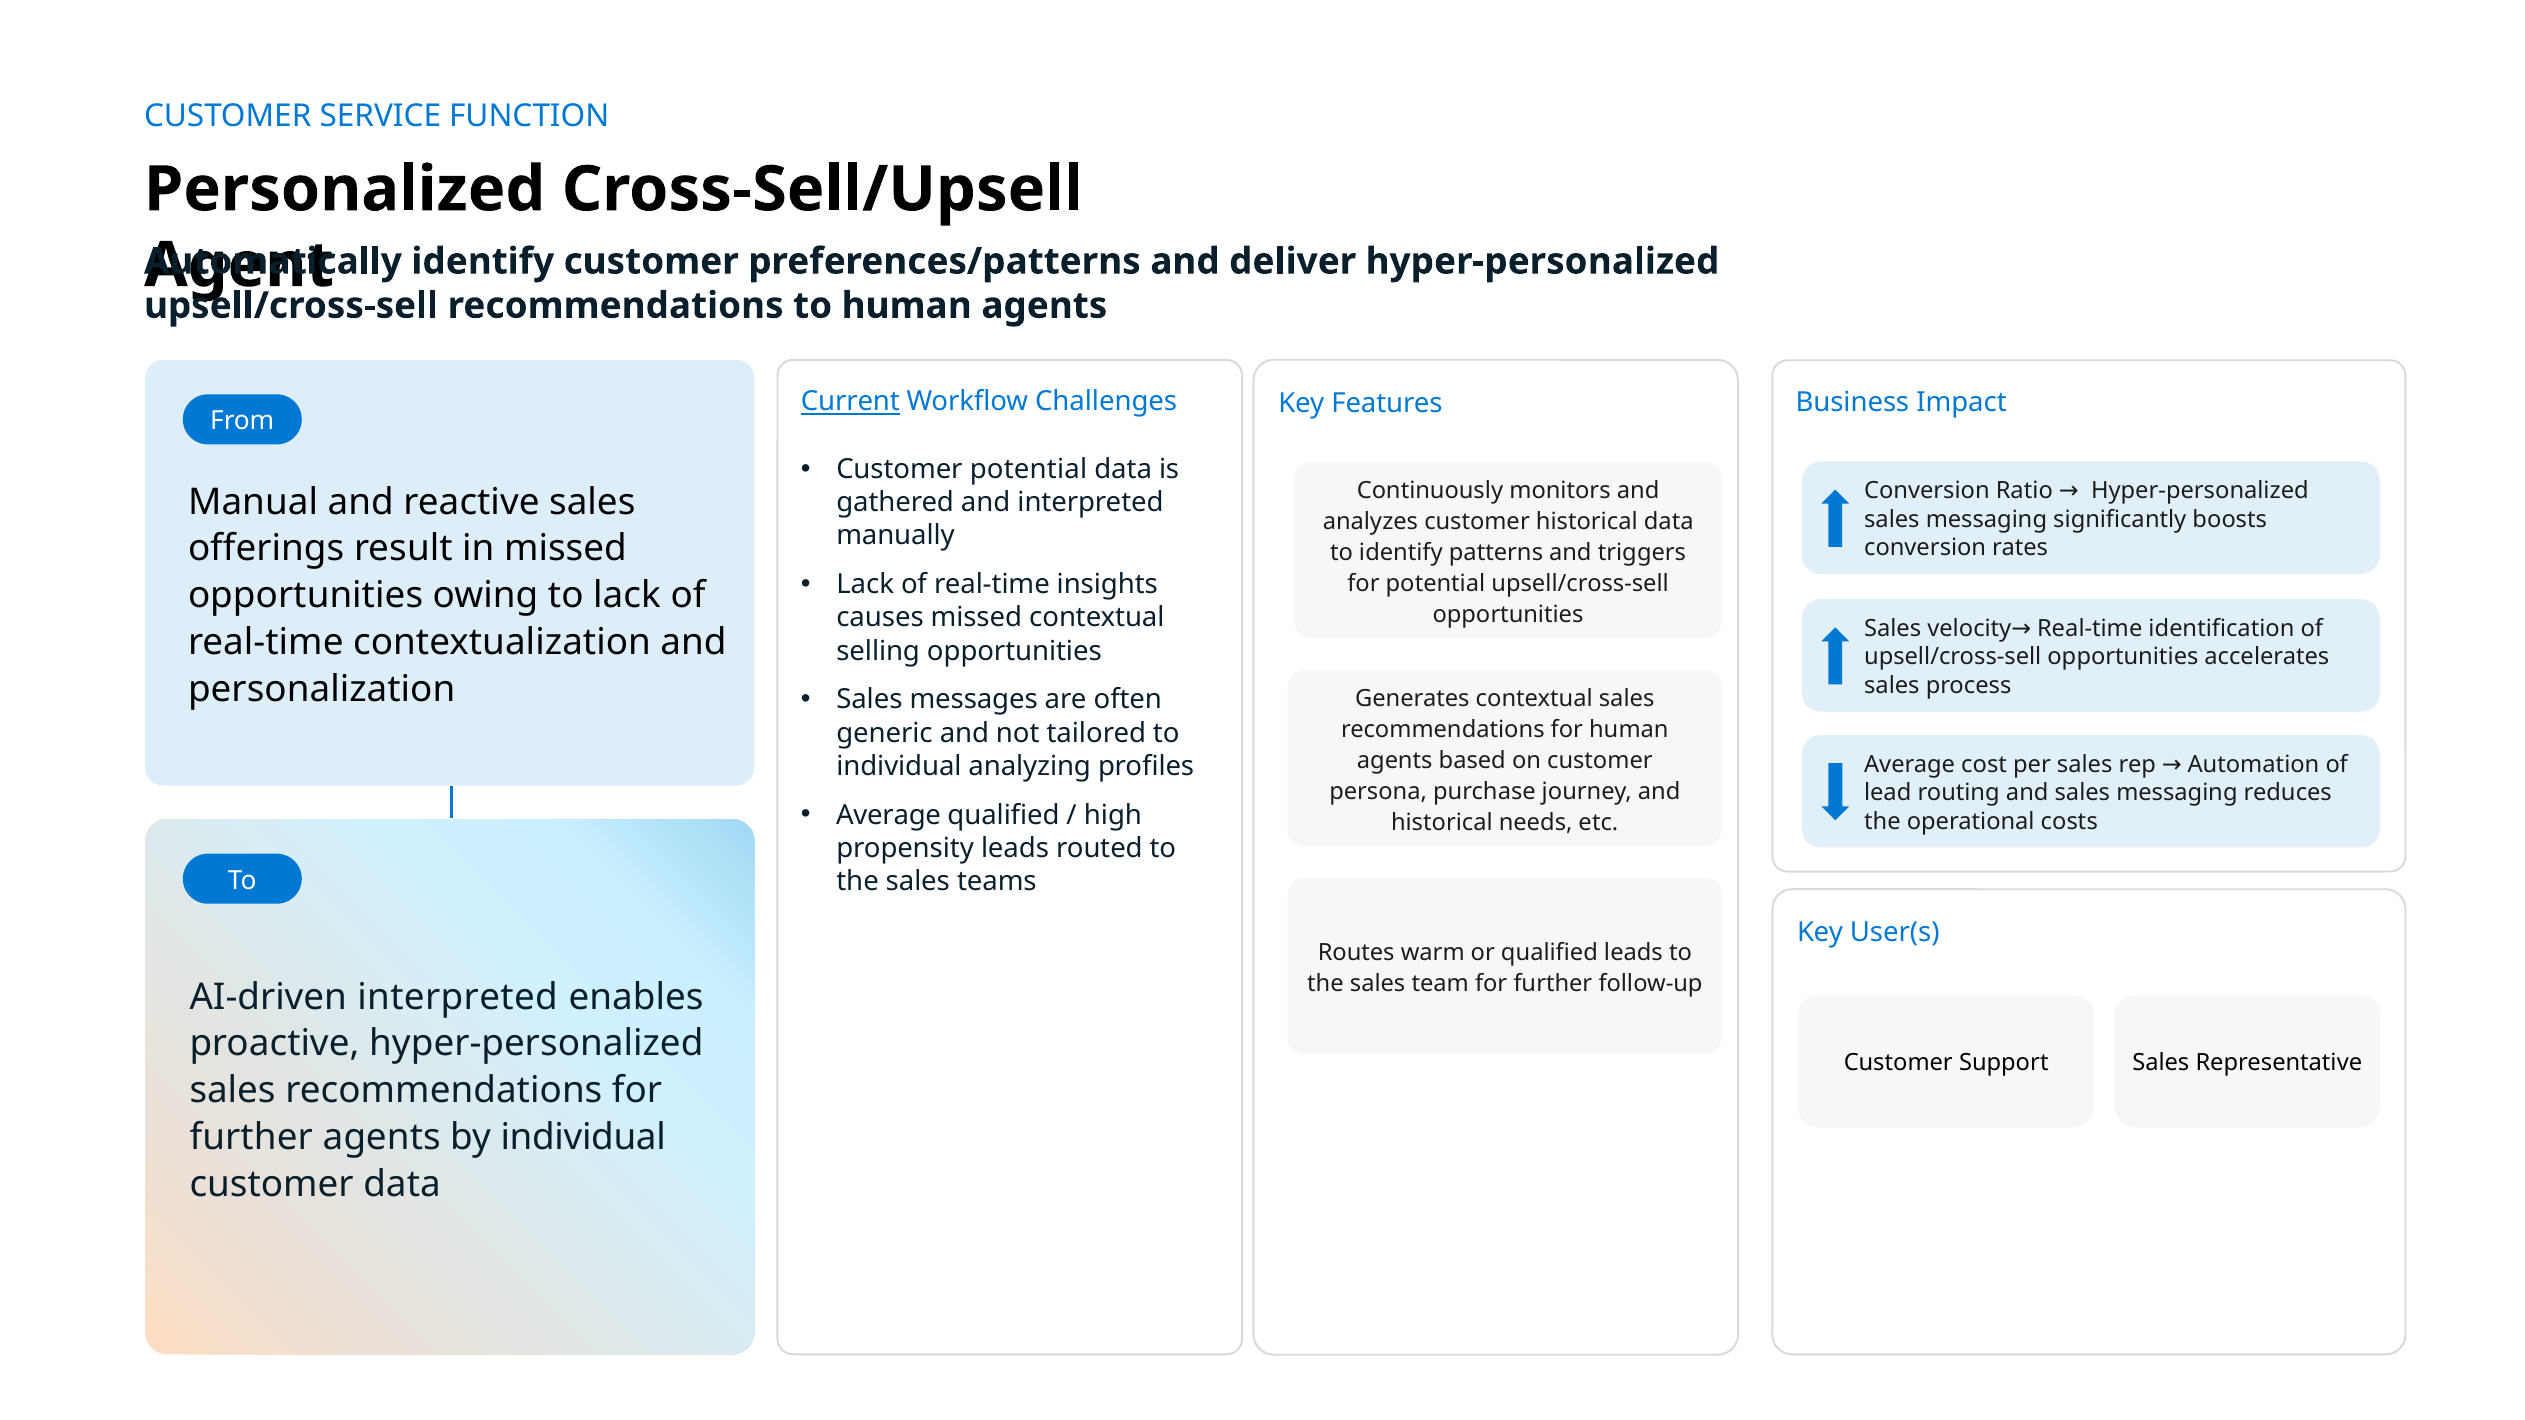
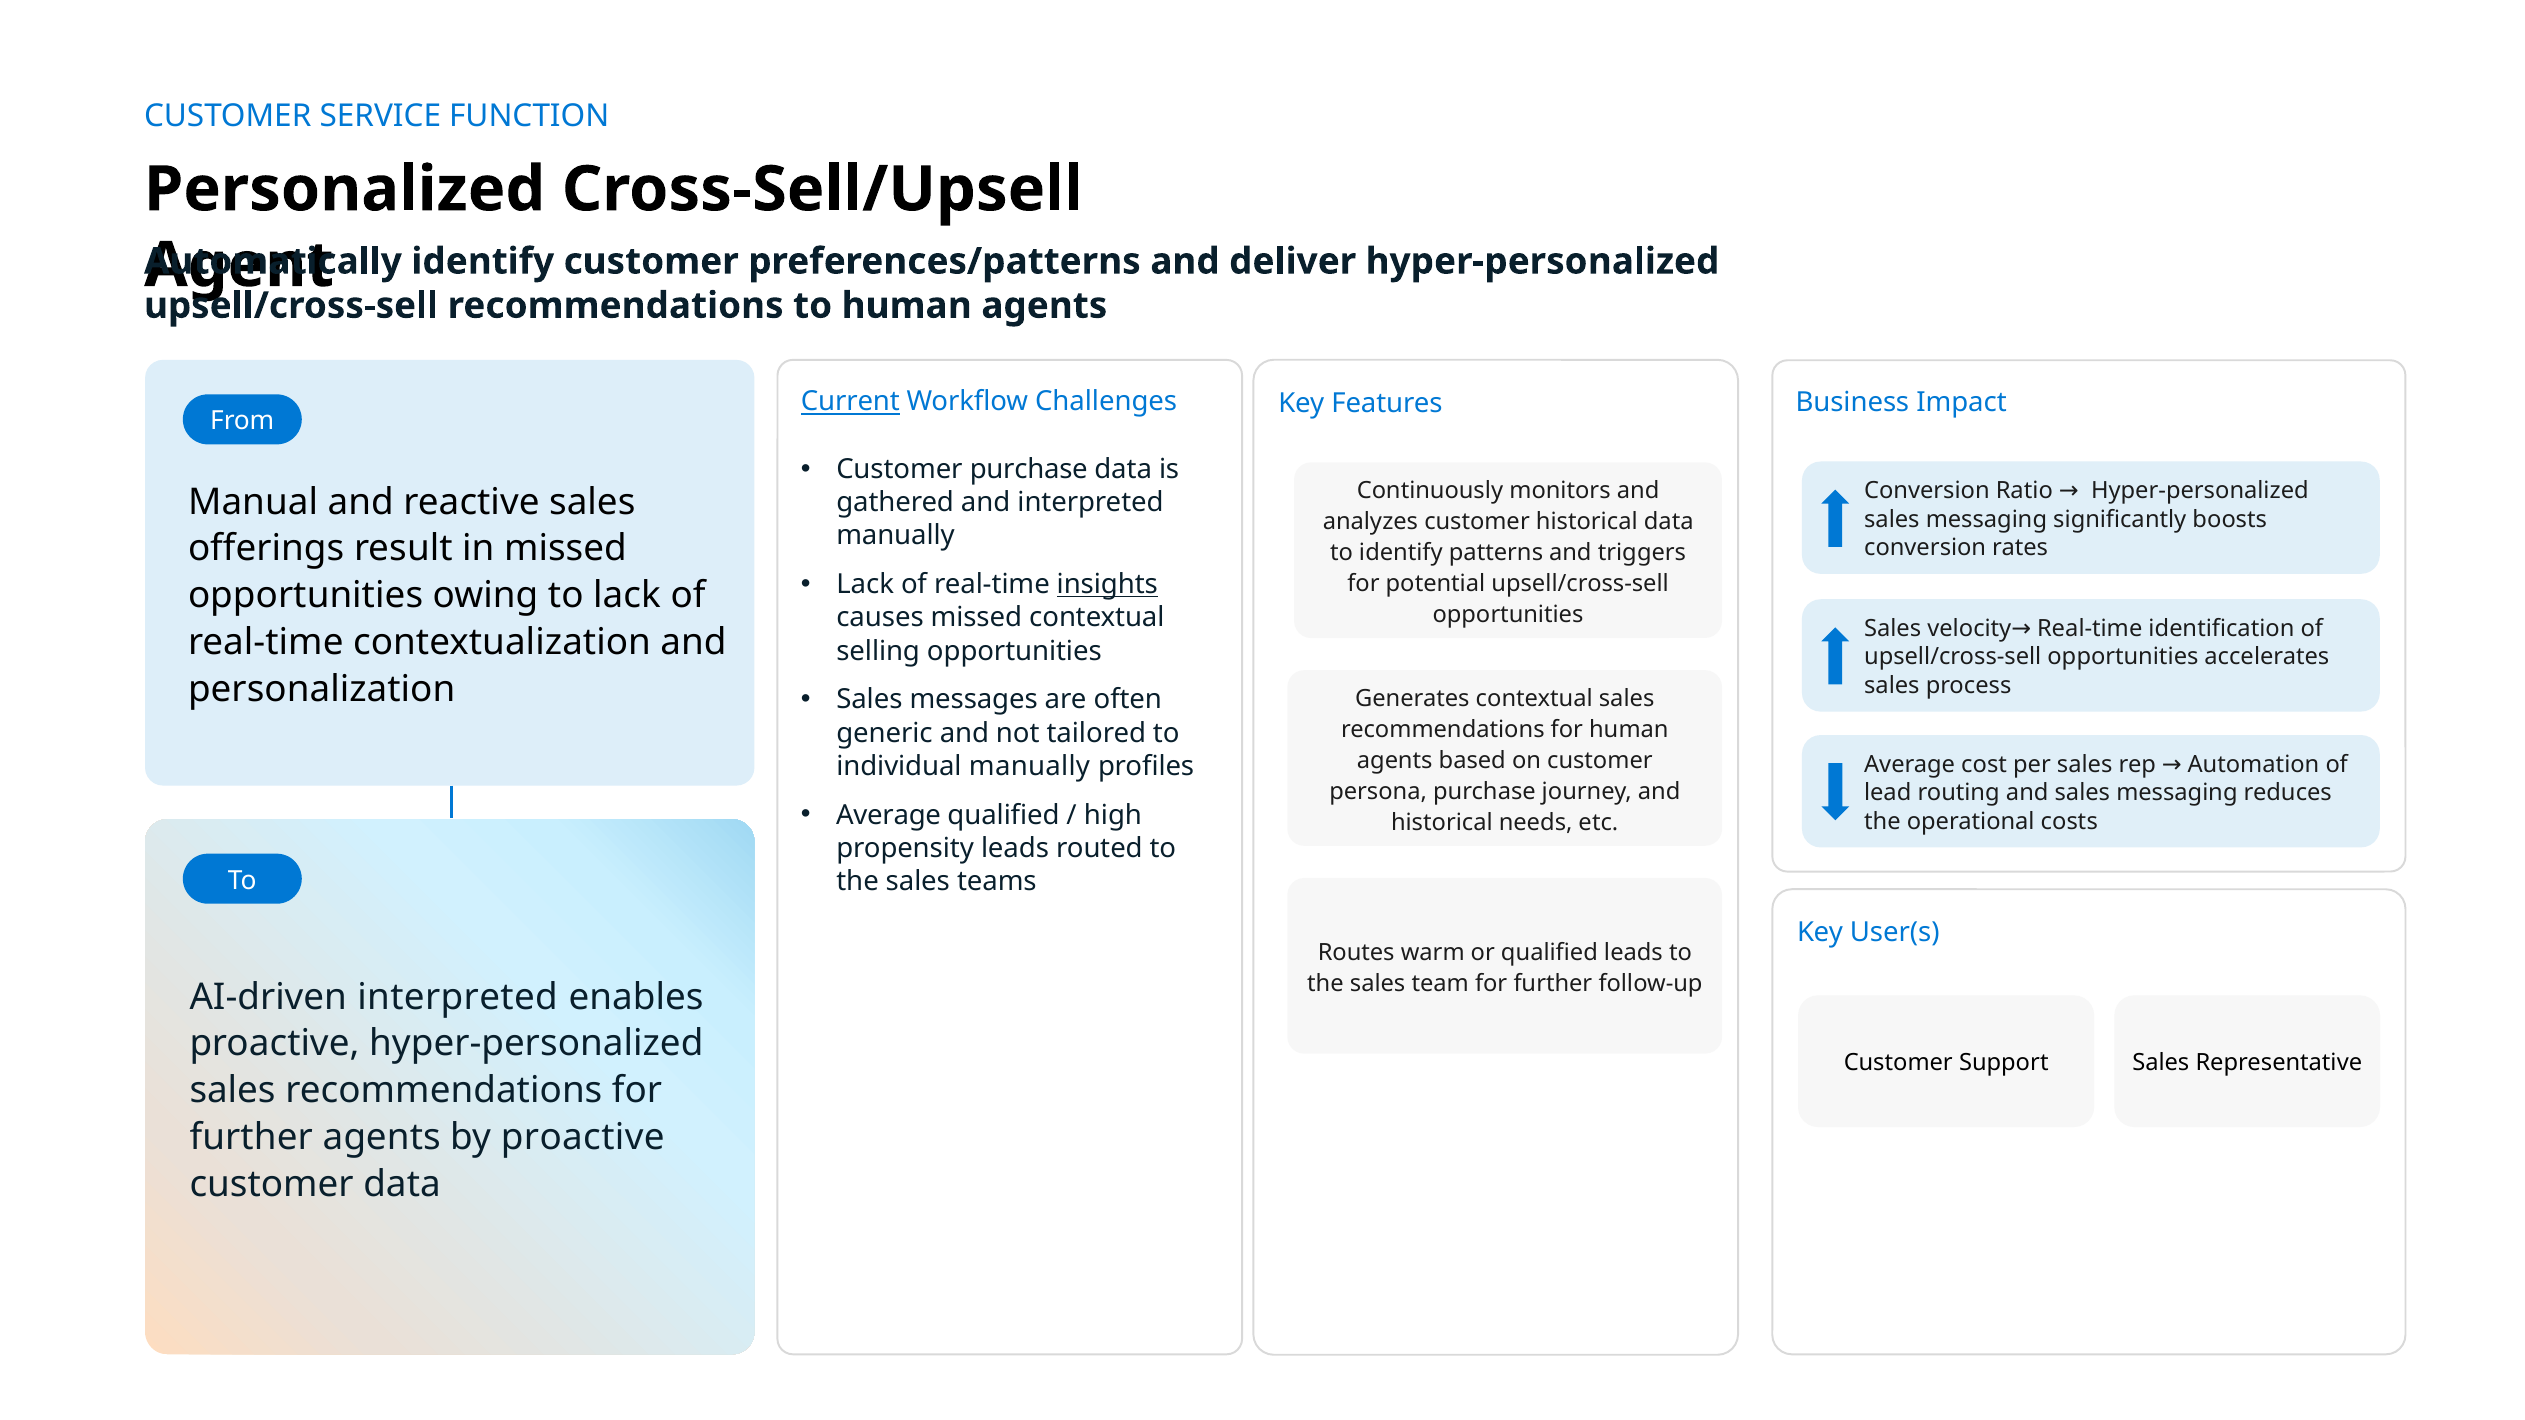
Customer potential: potential -> purchase (1029, 470)
insights underline: none -> present (1107, 585)
individual analyzing: analyzing -> manually (1030, 766)
by individual: individual -> proactive (583, 1138)
